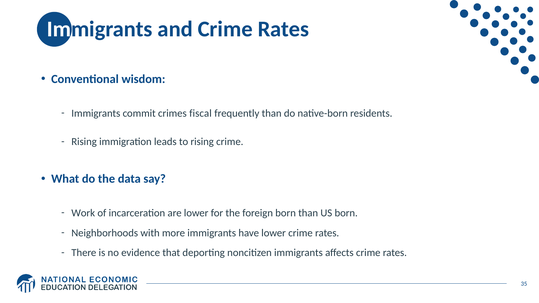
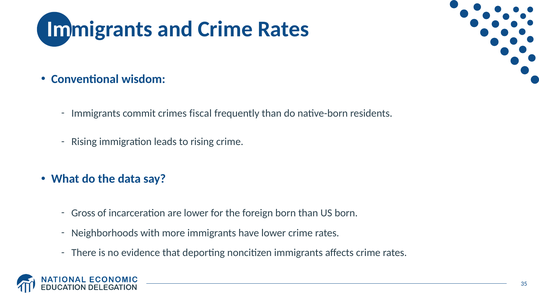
Work: Work -> Gross (83, 213)
